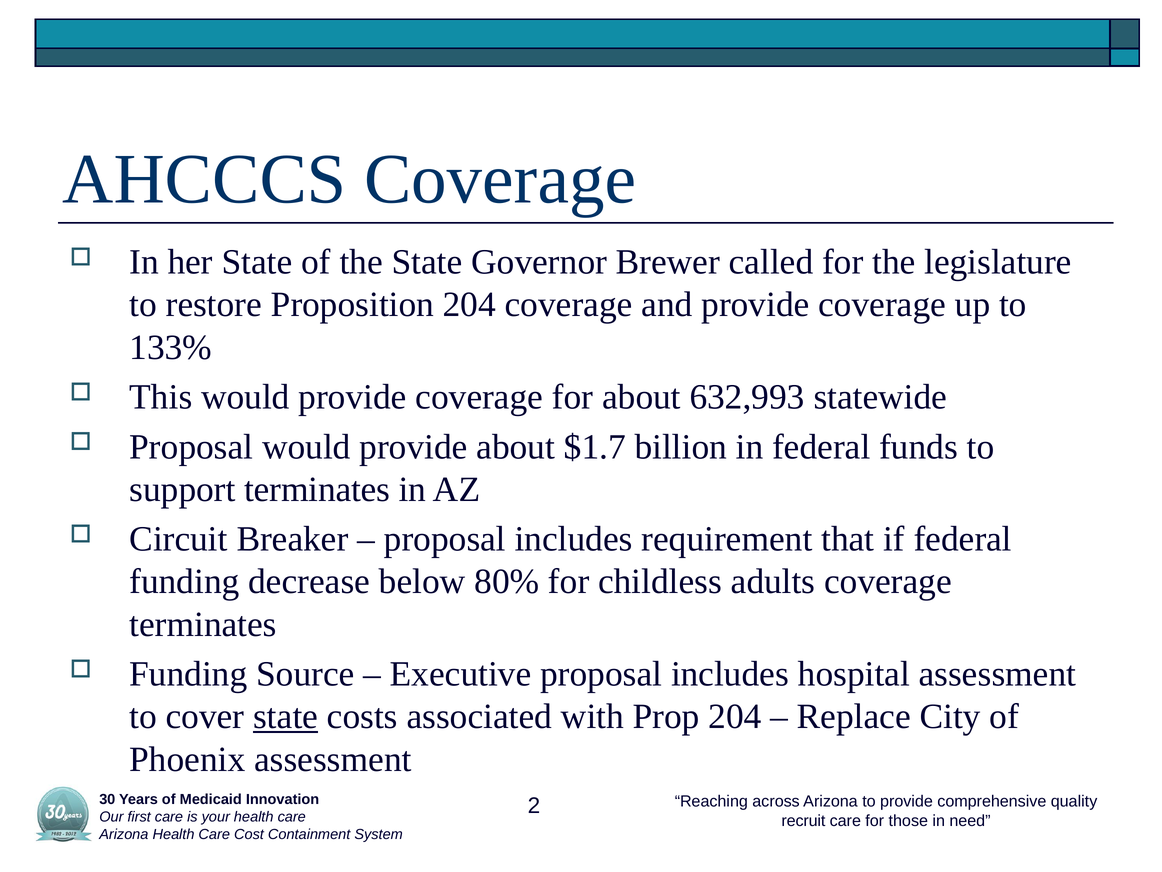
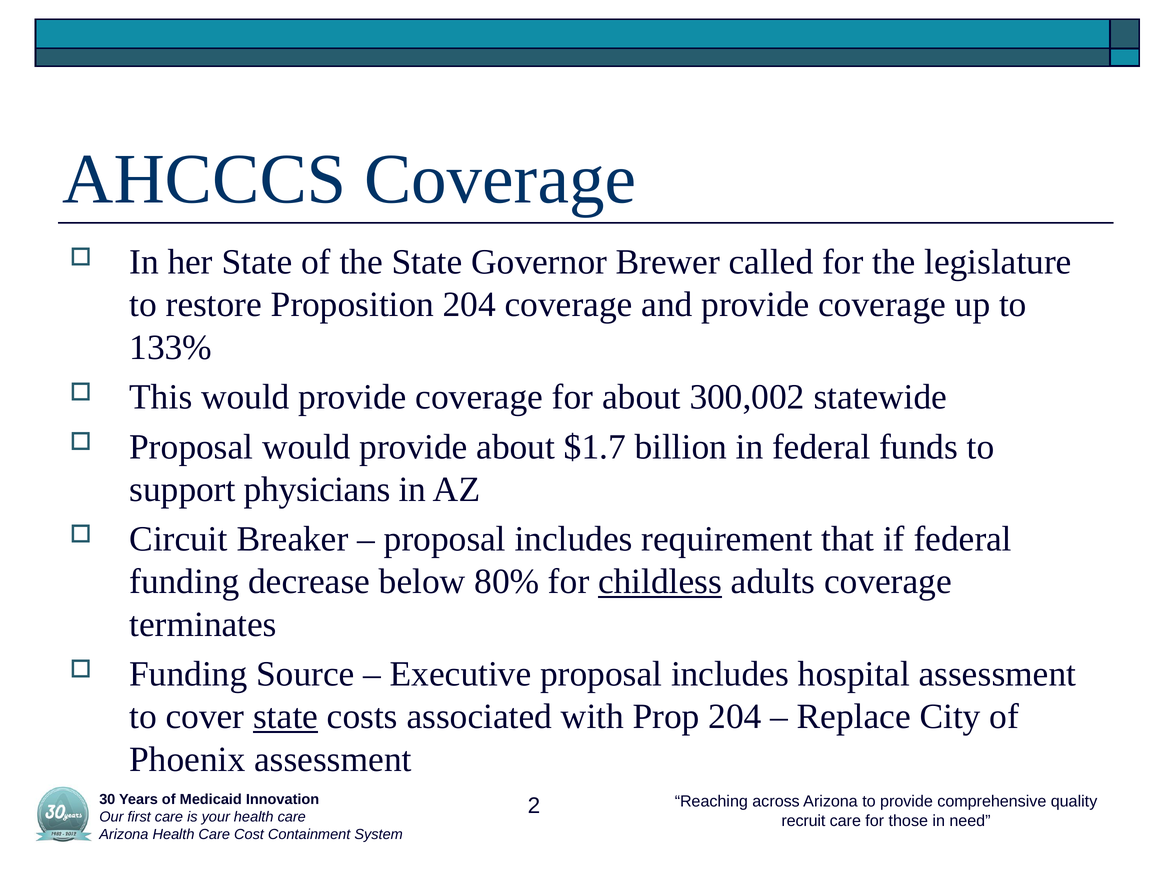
632,993: 632,993 -> 300,002 (747, 397)
support terminates: terminates -> physicians (317, 489)
childless underline: none -> present (660, 581)
